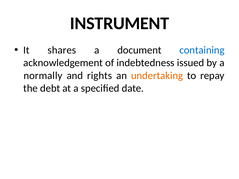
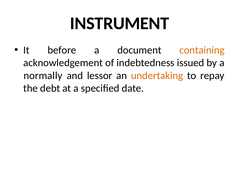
shares: shares -> before (62, 50)
containing colour: blue -> orange (202, 50)
rights: rights -> lessor (100, 76)
